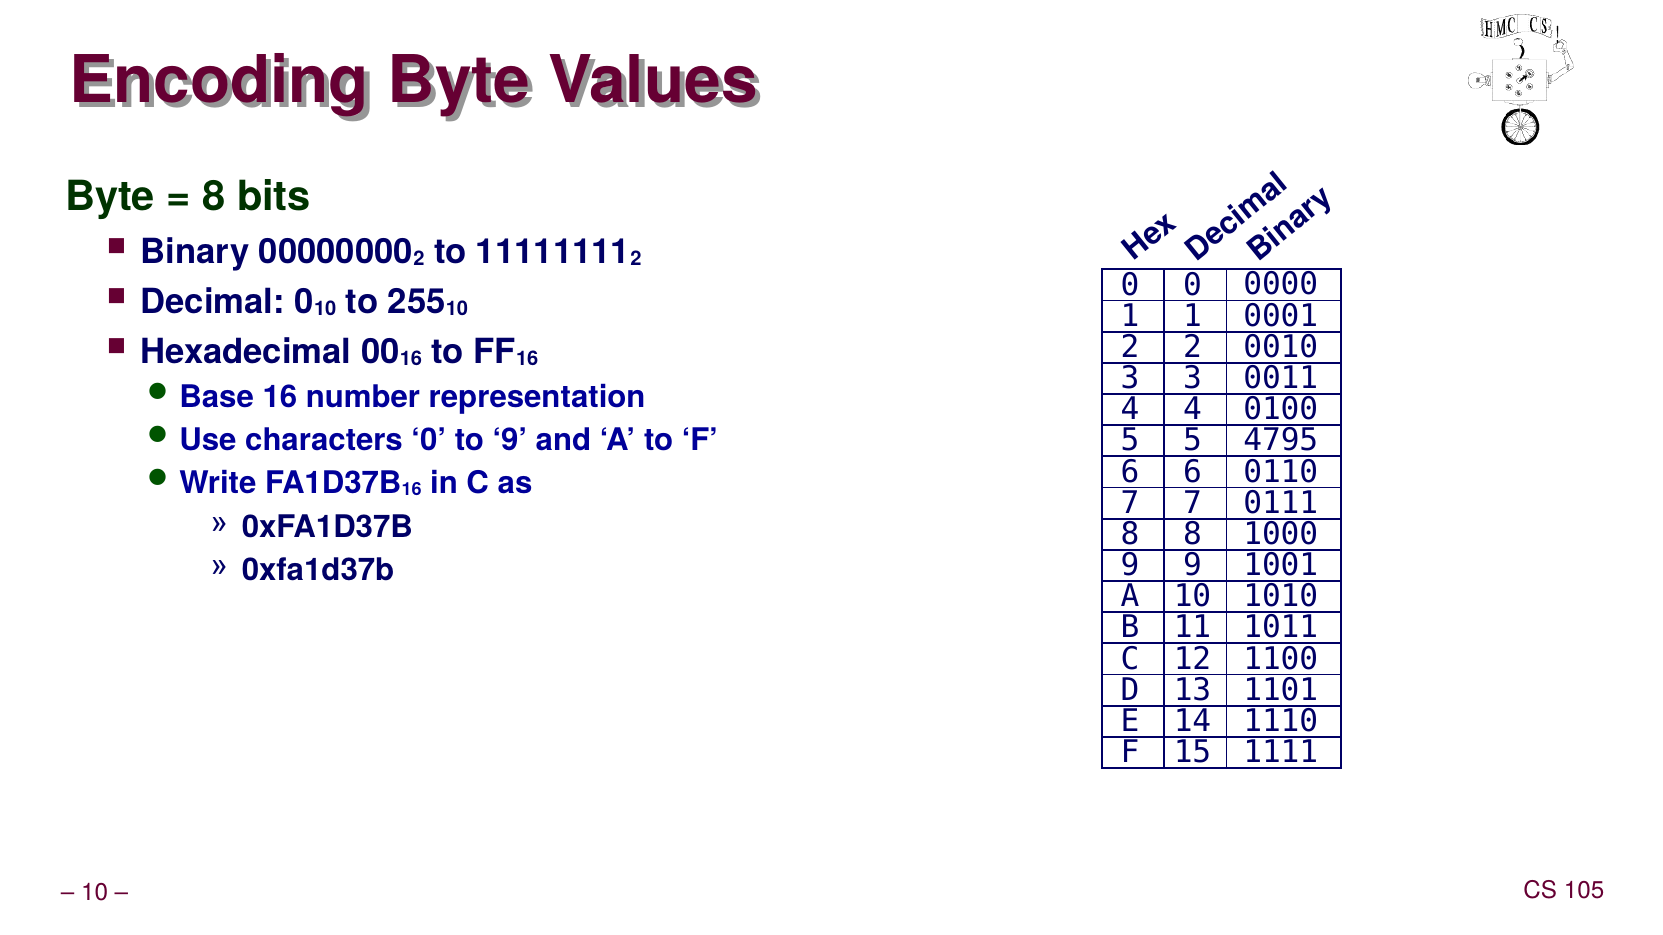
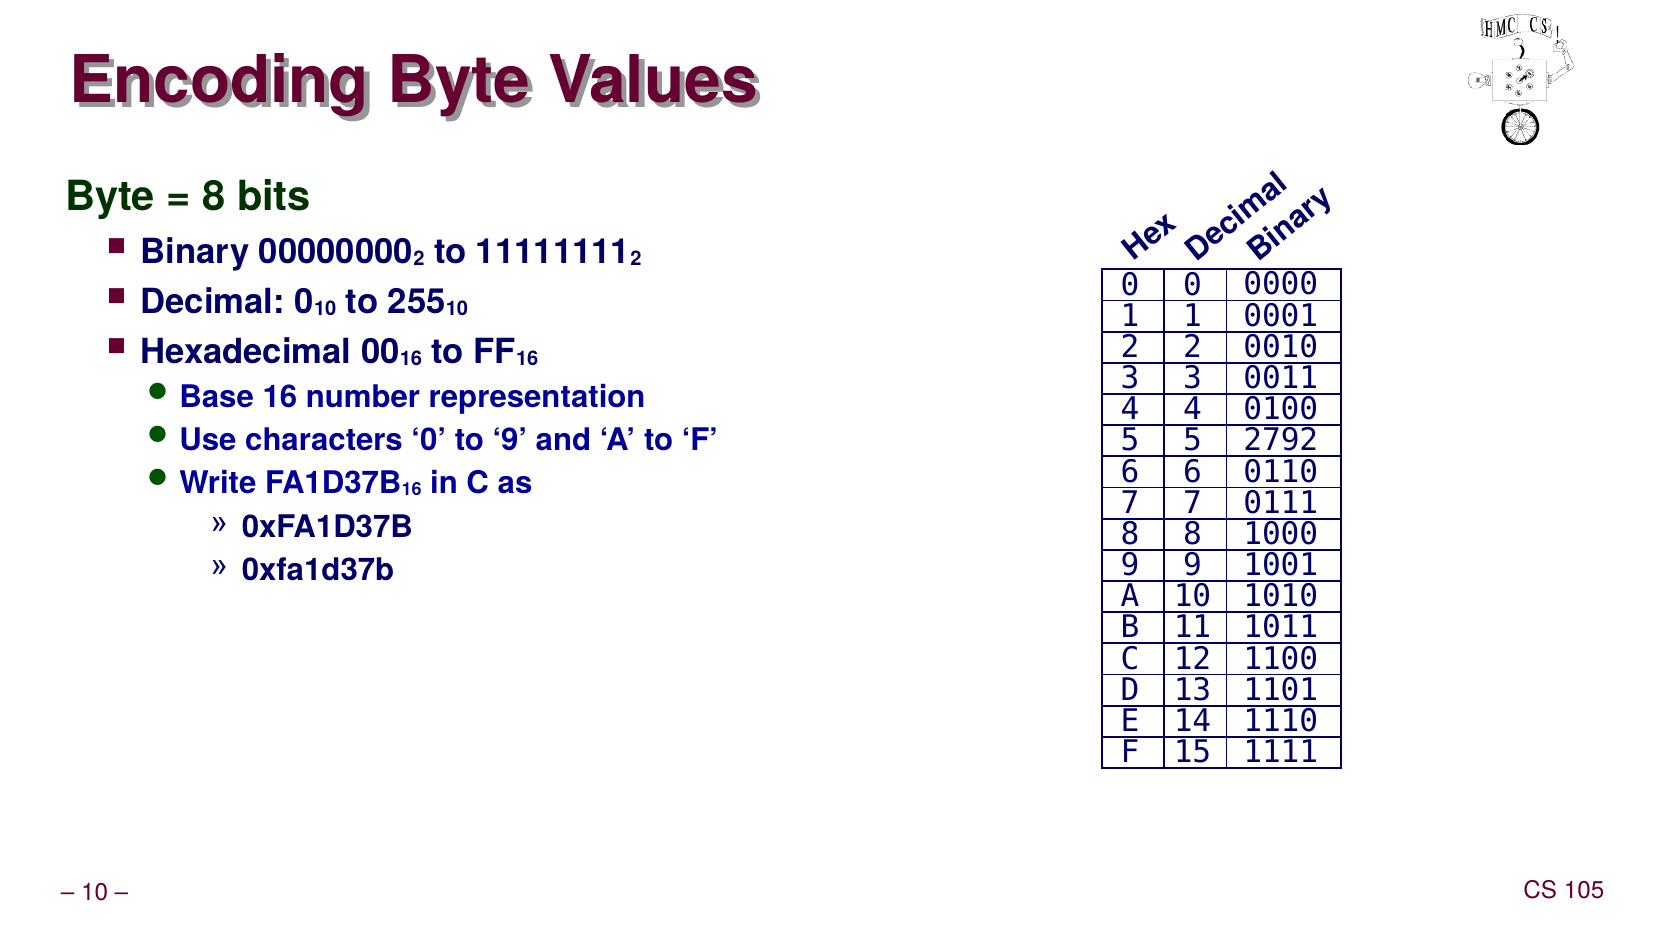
4795: 4795 -> 2792 (1281, 441)
